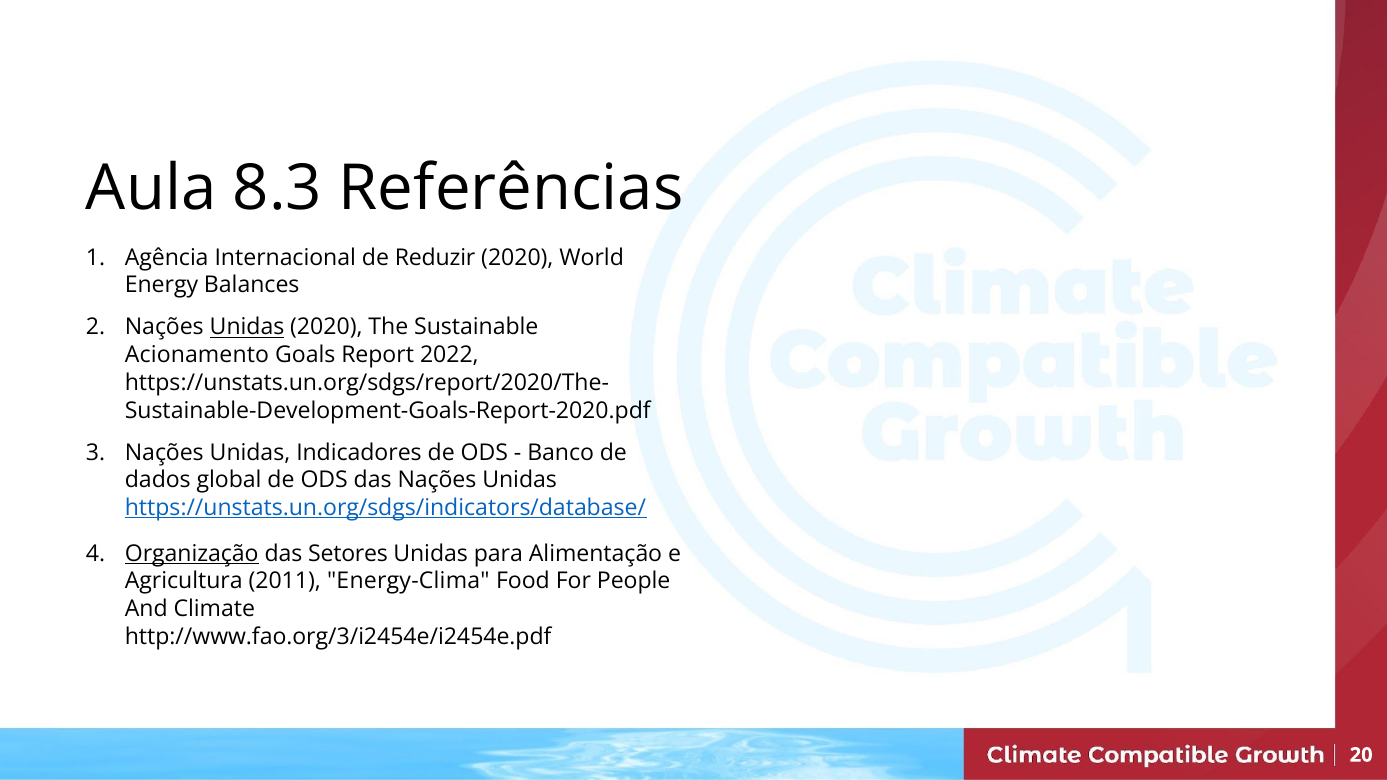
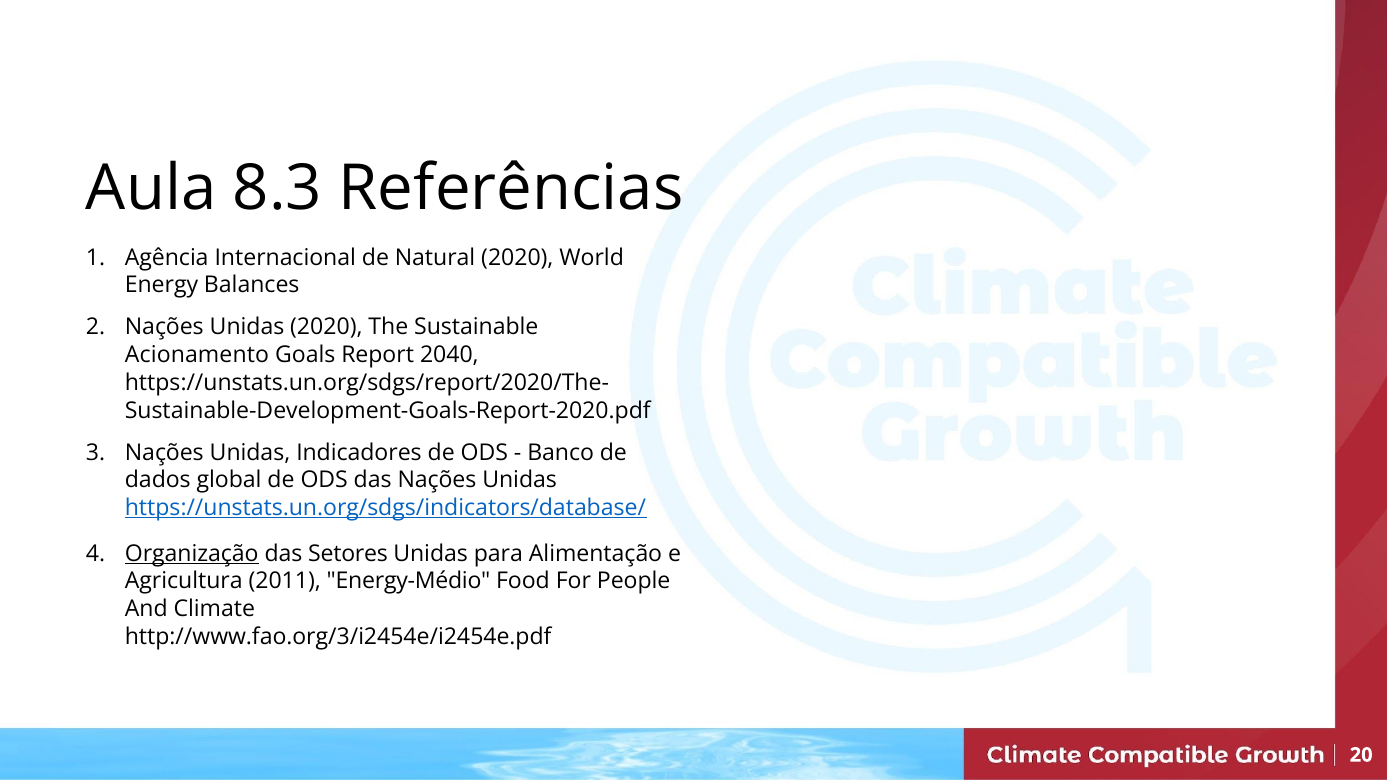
Reduzir: Reduzir -> Natural (435, 258)
Unidas underline: present -> none (247, 327)
2022: 2022 -> 2040 (449, 355)
Energy-Clima: Energy-Clima -> Energy-Médio (409, 582)
